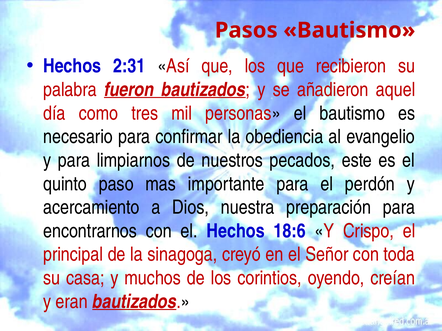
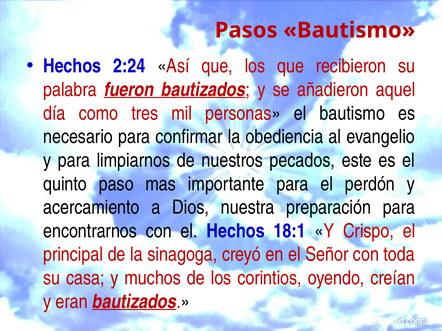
2:31: 2:31 -> 2:24 (129, 66)
18:6: 18:6 -> 18:1 (290, 231)
